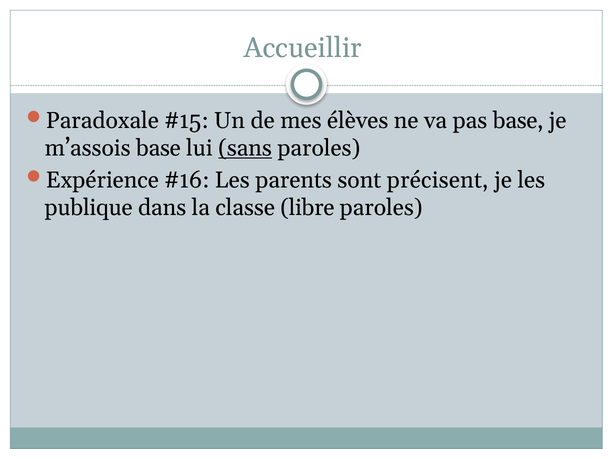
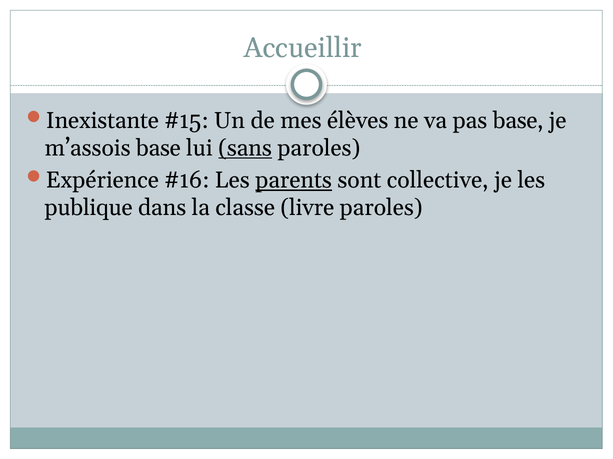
Paradoxale: Paradoxale -> Inexistante (102, 121)
parents underline: none -> present (294, 181)
précisent: précisent -> collective (438, 181)
libre: libre -> livre (307, 208)
